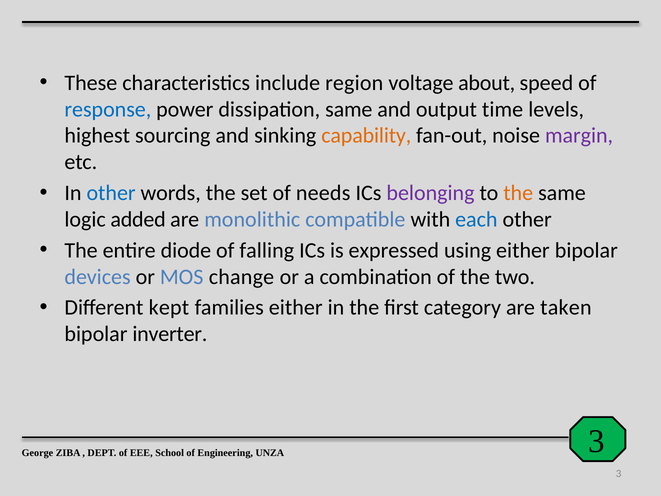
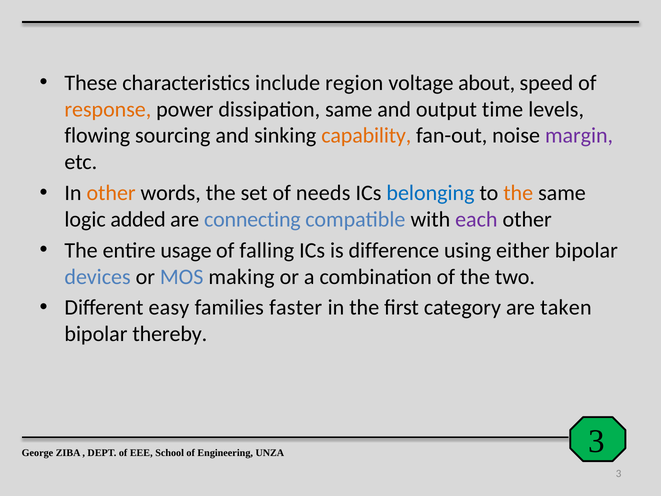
response colour: blue -> orange (108, 109)
highest: highest -> flowing (97, 136)
other colour: blue -> orange (111, 193)
belonging colour: purple -> blue (431, 193)
monolithic: monolithic -> connecting (252, 219)
each colour: blue -> purple (476, 219)
diode: diode -> usage (186, 250)
expressed: expressed -> difference (394, 250)
change: change -> making (242, 277)
kept: kept -> easy (169, 307)
families either: either -> faster (296, 307)
inverter: inverter -> thereby (170, 334)
